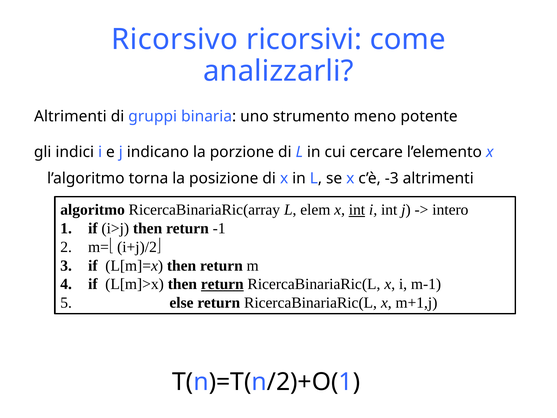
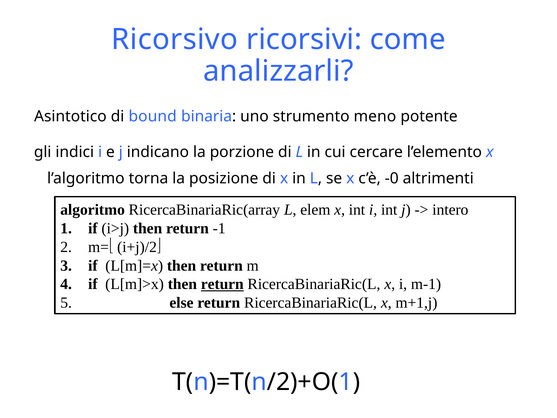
Altrimenti: Altrimenti -> Asintotico (70, 116)
gruppi: gruppi -> bound (153, 116)
-3: -3 -> -0 (392, 178)
int underline: present -> none (357, 210)
